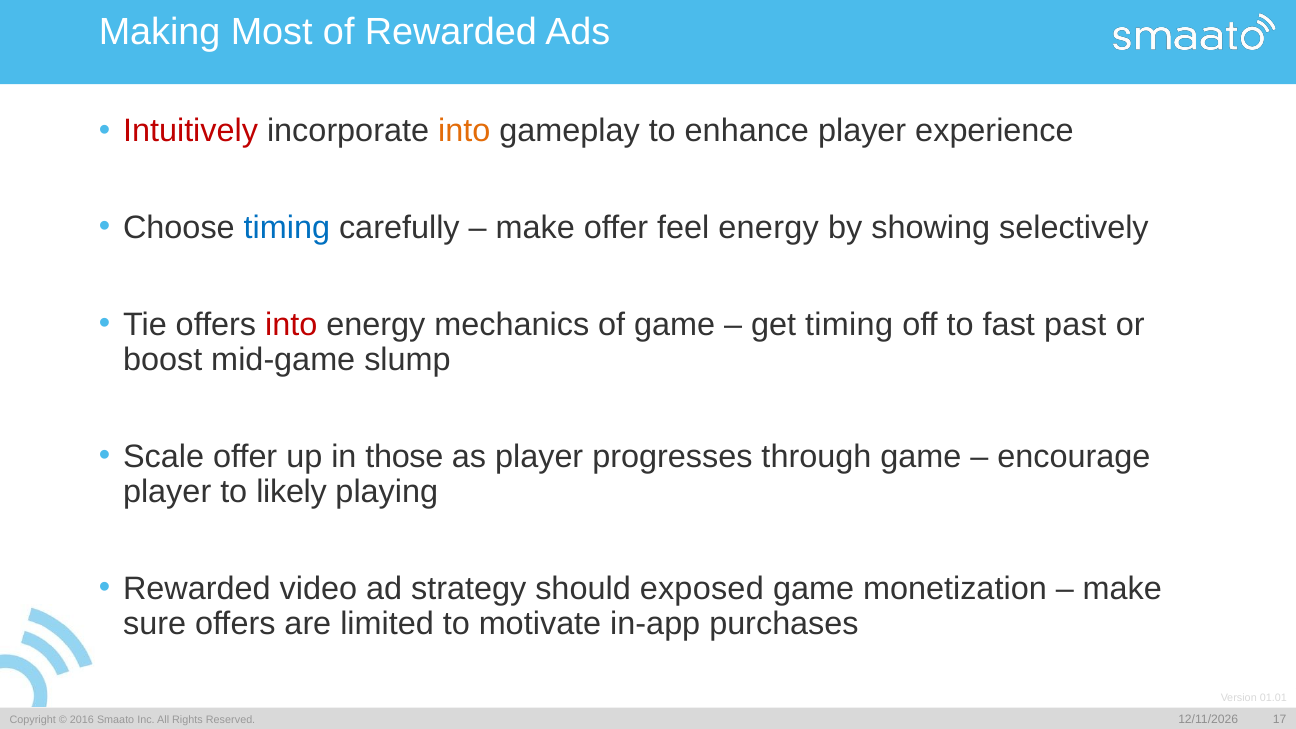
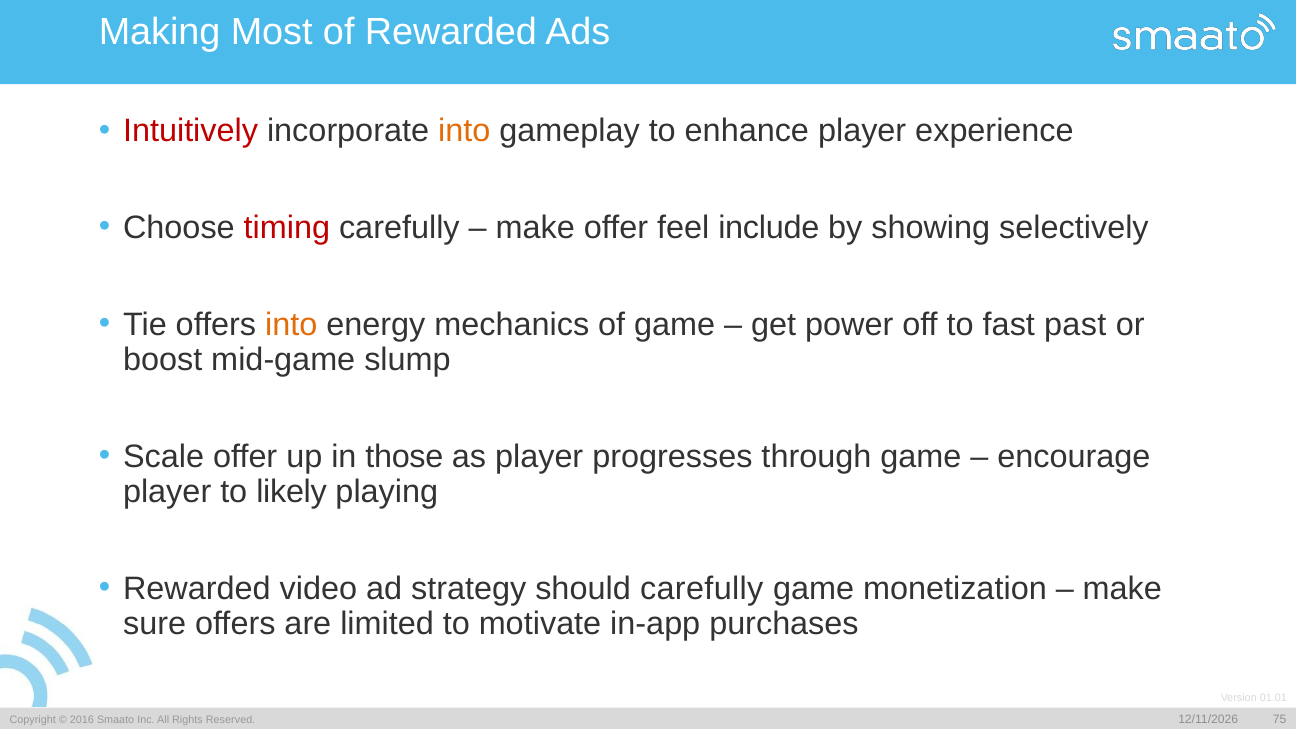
timing colour: blue -> red (287, 228)
feel energy: energy -> include (769, 228)
into colour: red -> orange (291, 325)
get timing: timing -> power (849, 325)
should exposed: exposed -> carefully (702, 588)
17: 17 -> 75 (1280, 719)
